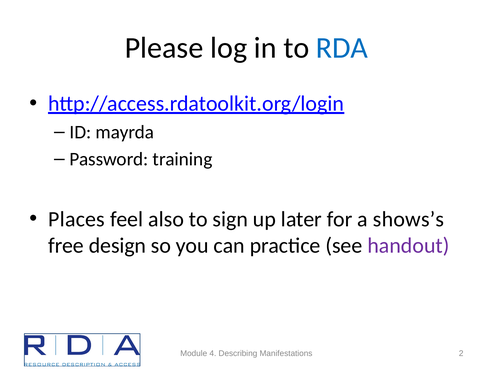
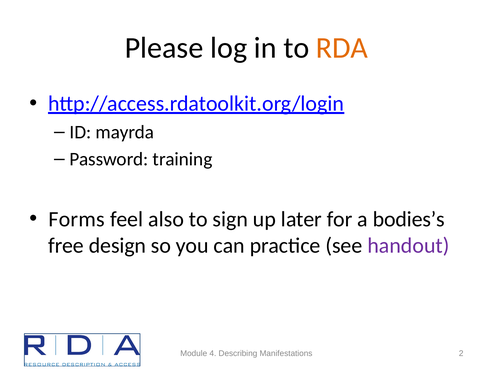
RDA colour: blue -> orange (342, 48)
Places: Places -> Forms (77, 219)
shows’s: shows’s -> bodies’s (409, 219)
